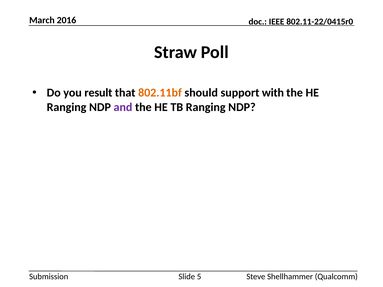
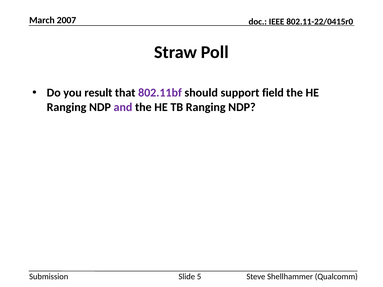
2016: 2016 -> 2007 (66, 20)
802.11bf colour: orange -> purple (160, 93)
with: with -> field (273, 93)
